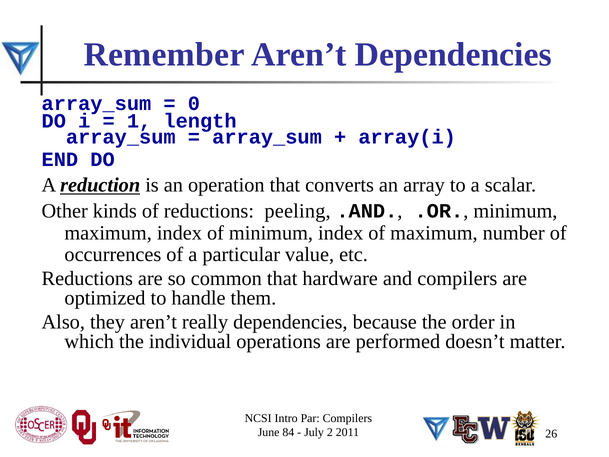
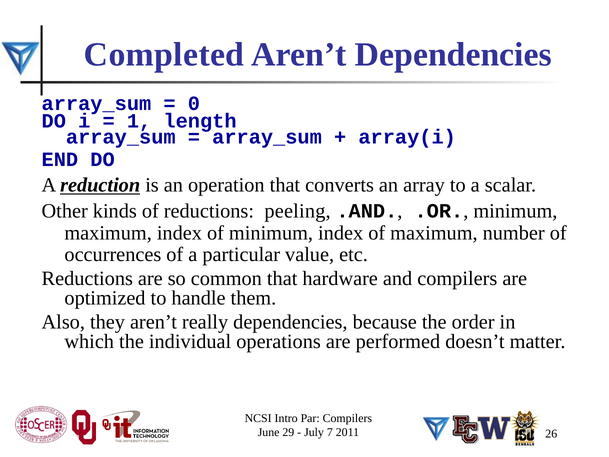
Remember: Remember -> Completed (164, 55)
84: 84 -> 29 (288, 432)
2: 2 -> 7 (330, 432)
